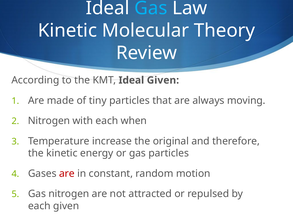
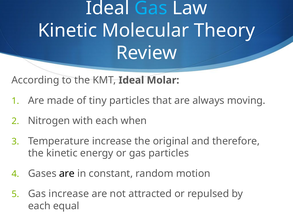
Ideal Given: Given -> Molar (163, 81)
are colour: red -> black (67, 174)
Gas nitrogen: nitrogen -> increase (69, 194)
each given: given -> equal (66, 207)
